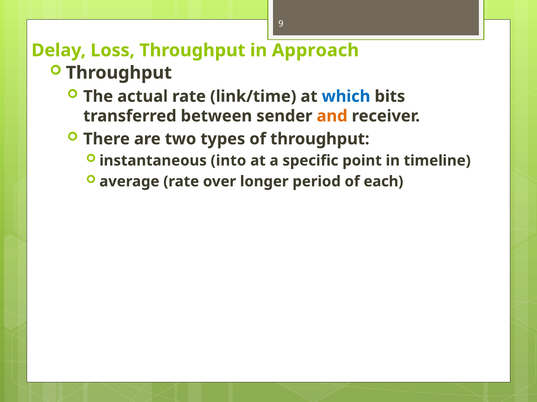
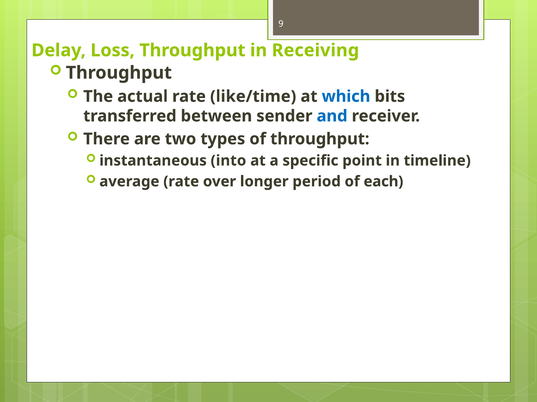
Approach: Approach -> Receiving (315, 50)
link/time: link/time -> like/time (253, 97)
and colour: orange -> blue (332, 116)
